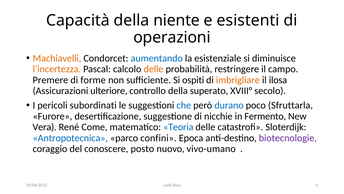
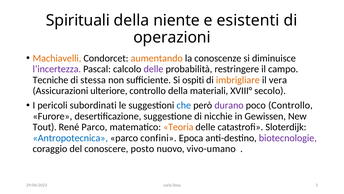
Capacità: Capacità -> Spirituali (78, 20)
aumentando colour: blue -> orange (157, 58)
esistenziale: esistenziale -> conoscenze (218, 58)
l’incertezza colour: orange -> purple (57, 69)
delle colour: orange -> purple (153, 69)
Premere: Premere -> Tecniche (51, 80)
forme: forme -> stessa (93, 80)
il ilosa: ilosa -> vera (278, 80)
superato: superato -> materiali (209, 91)
durano colour: blue -> purple (229, 105)
poco Sfruttarla: Sfruttarla -> Controllo (290, 105)
Fermento: Fermento -> Gewissen (265, 116)
Vera: Vera -> Tout (45, 127)
René Come: Come -> Parco (94, 127)
Teoria colour: blue -> orange (178, 127)
